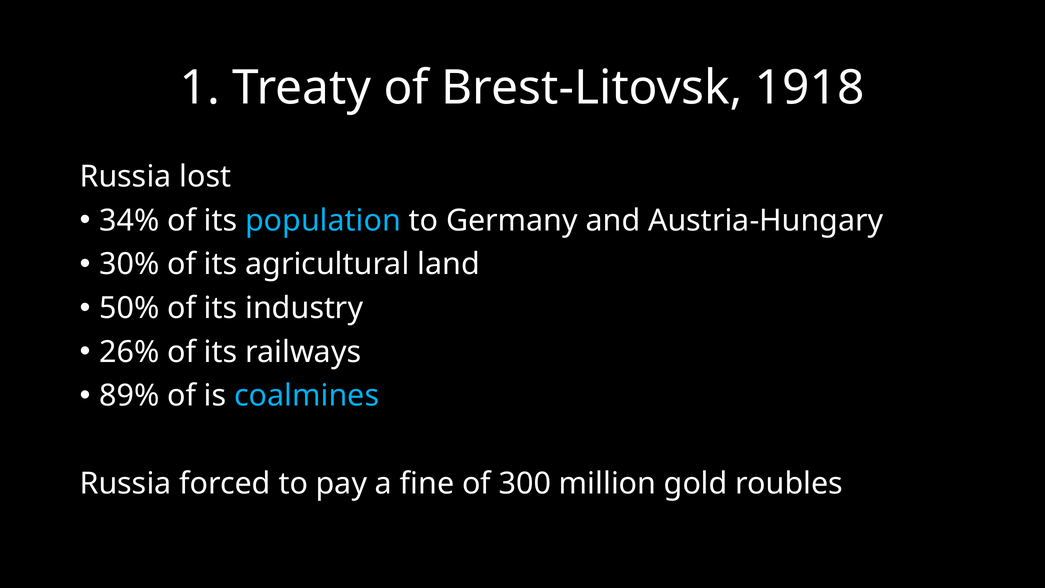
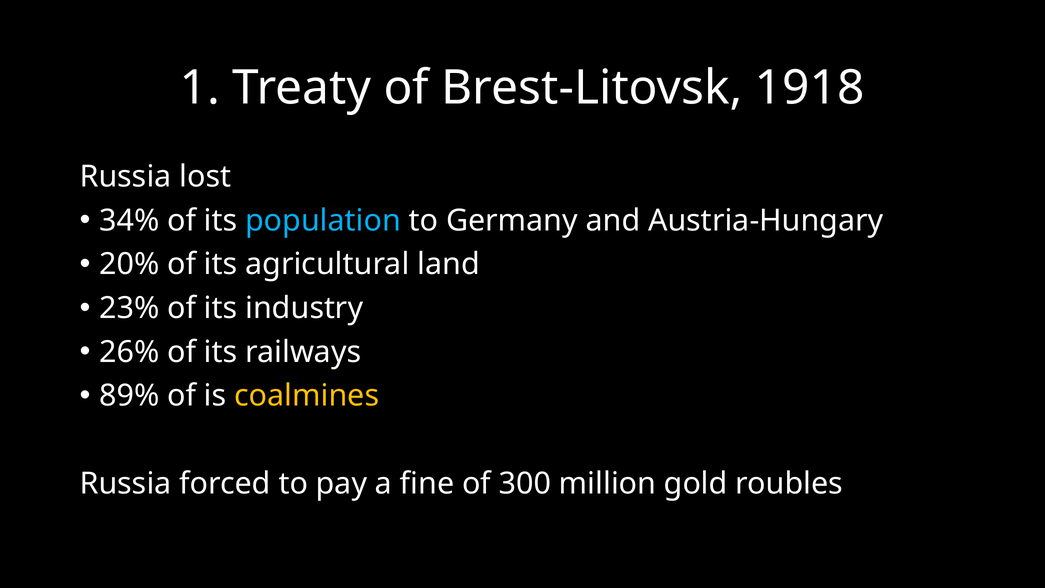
30%: 30% -> 20% (129, 264)
50%: 50% -> 23% (129, 308)
coalmines colour: light blue -> yellow (307, 396)
